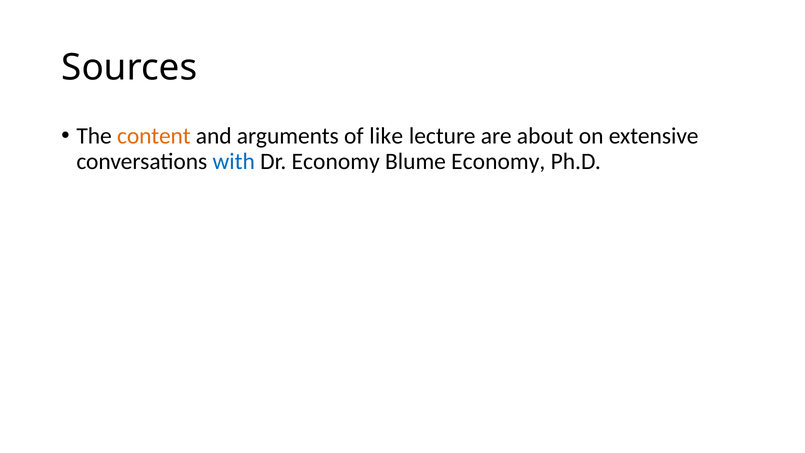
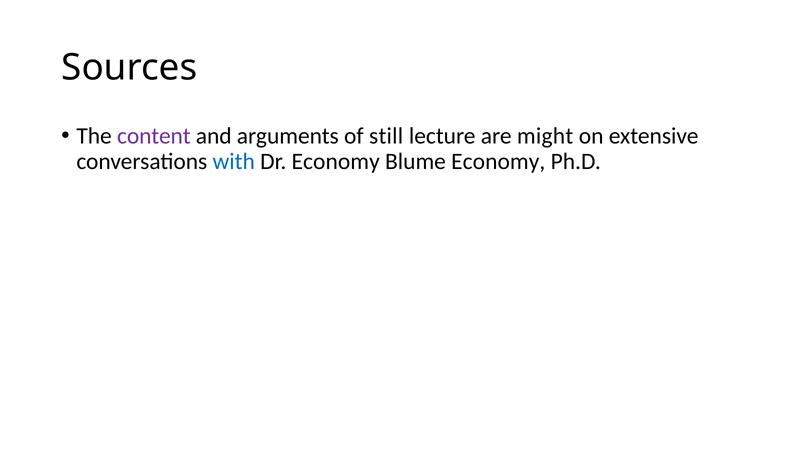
content colour: orange -> purple (154, 136)
like: like -> still (386, 136)
about: about -> might (545, 136)
